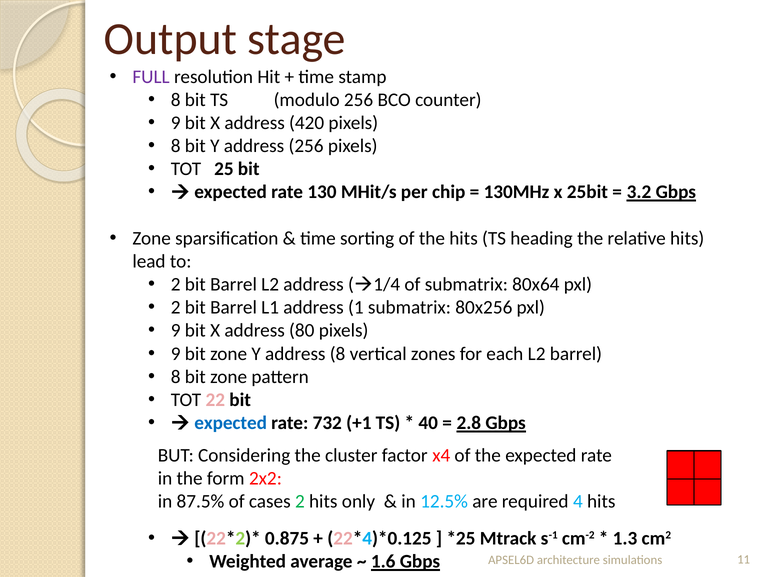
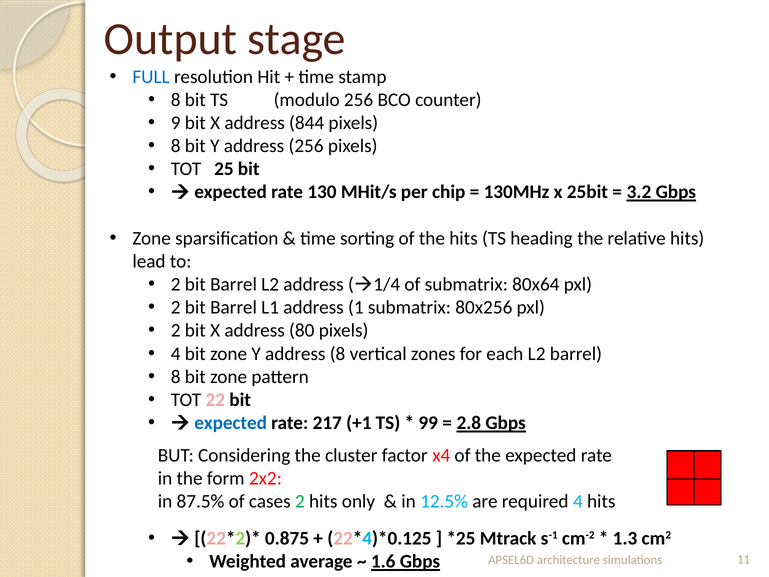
FULL colour: purple -> blue (151, 77)
420: 420 -> 844 (307, 123)
9: 9 -> 2 (176, 330)
9: 9 -> 4 (176, 354)
732: 732 -> 217 (327, 423)
40: 40 -> 99 (428, 423)
